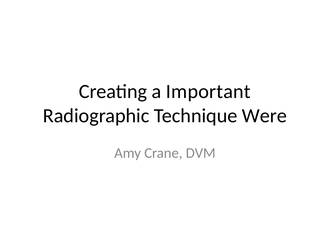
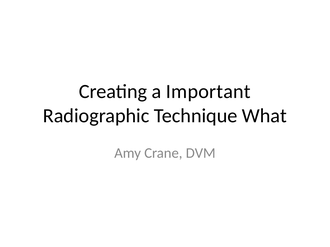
Were: Were -> What (264, 116)
